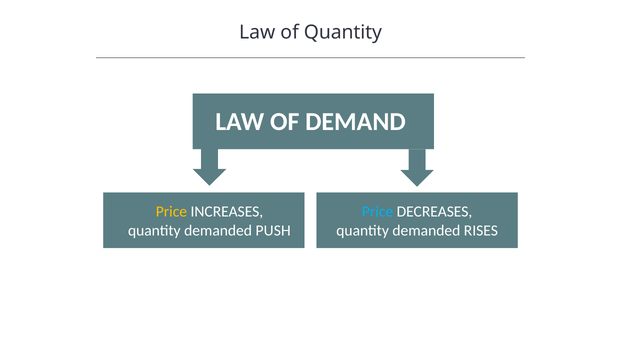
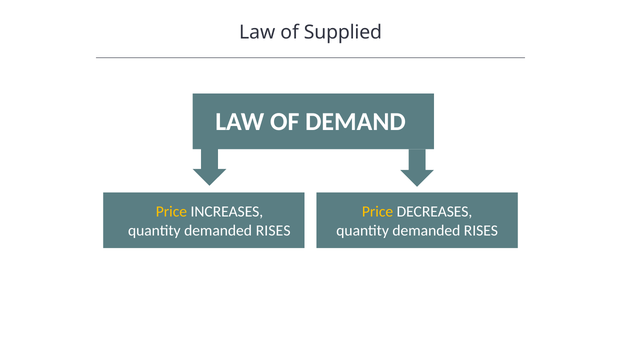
of Quantity: Quantity -> Supplied (343, 33)
Price colour: light blue -> yellow (378, 212)
PUSH: PUSH -> RISES (273, 231)
